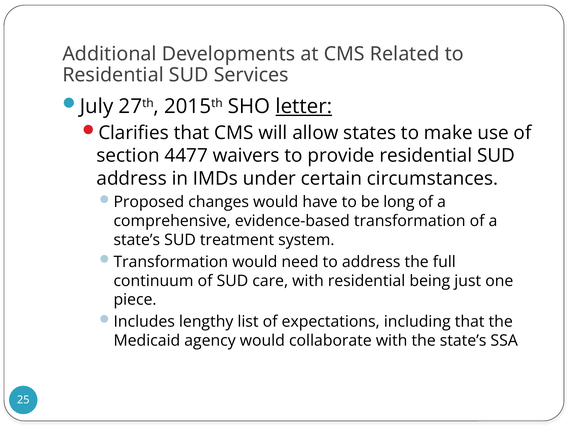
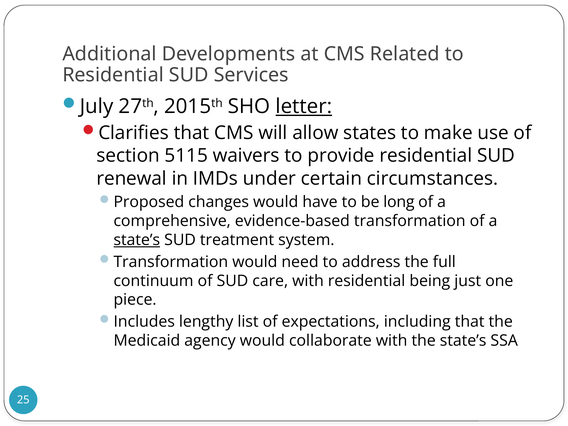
4477: 4477 -> 5115 (186, 156)
address: address -> renewal (132, 178)
state’s underline: none -> present (137, 240)
